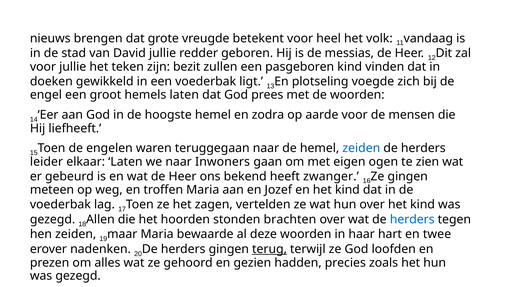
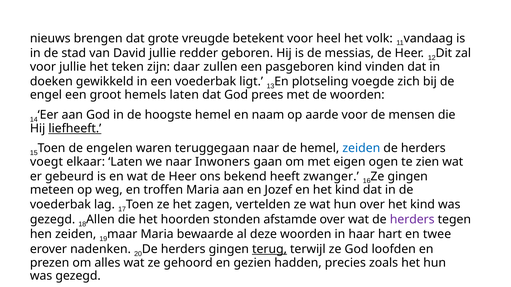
bezit: bezit -> daar (187, 67)
zodra: zodra -> naam (268, 115)
liefheeft underline: none -> present (75, 129)
leider: leider -> voegt (46, 162)
brachten: brachten -> afstamde (290, 220)
herders colour: blue -> purple (412, 220)
